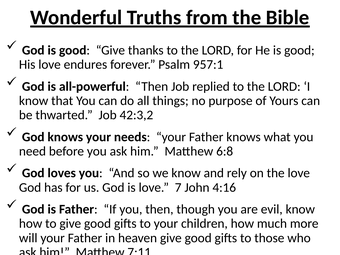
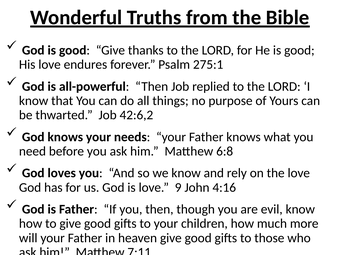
957:1: 957:1 -> 275:1 (208, 65)
42:3,2: 42:3,2 -> 42:6,2 (136, 115)
7: 7 -> 9 (178, 187)
